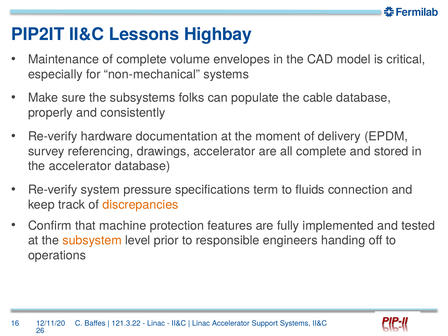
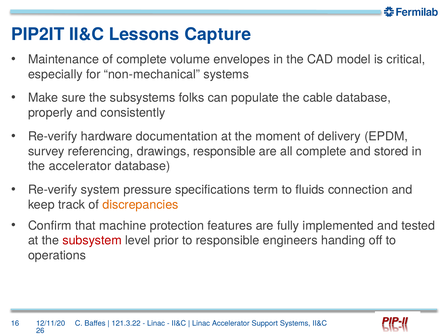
Highbay: Highbay -> Capture (218, 35)
drawings accelerator: accelerator -> responsible (224, 151)
subsystem colour: orange -> red (92, 241)
